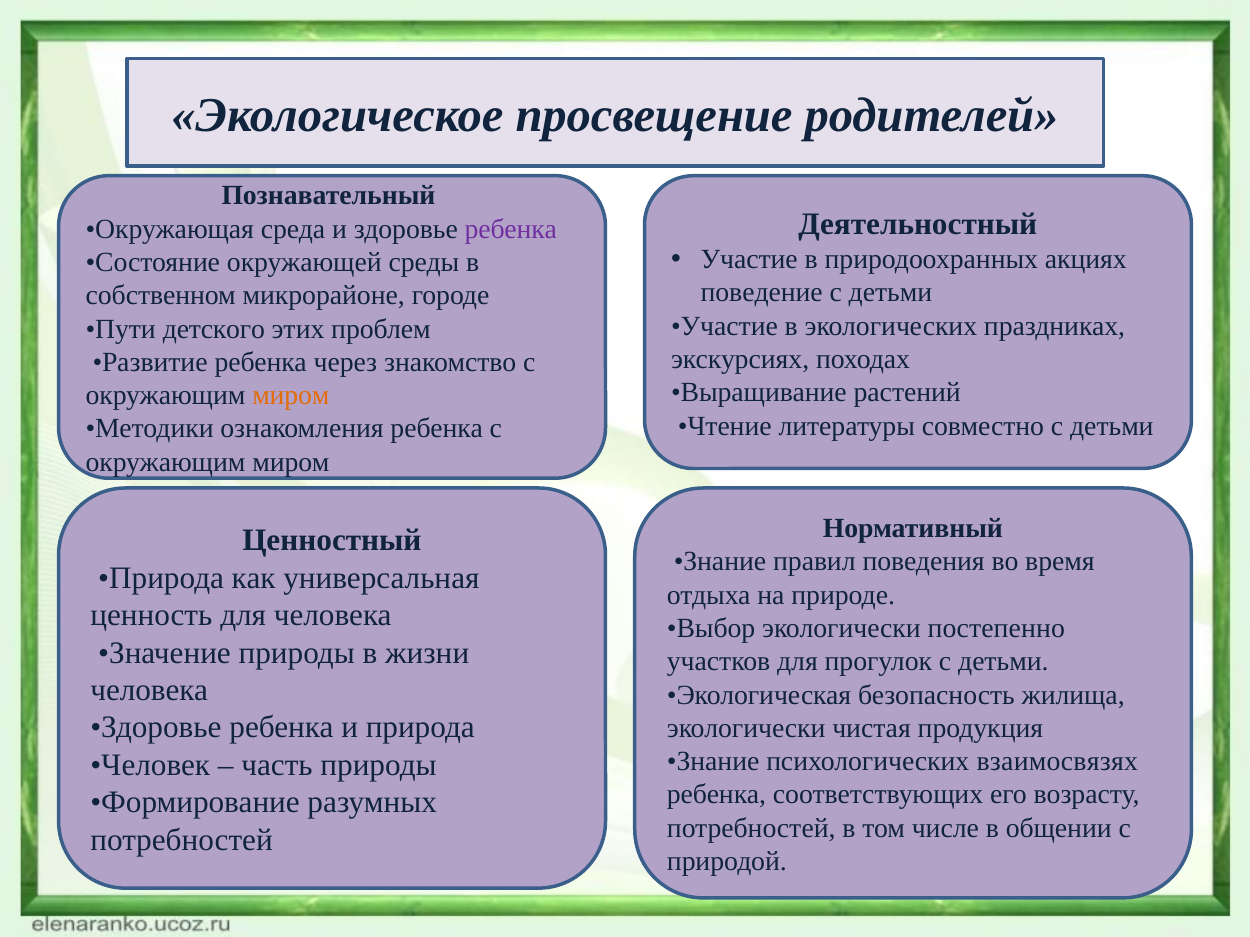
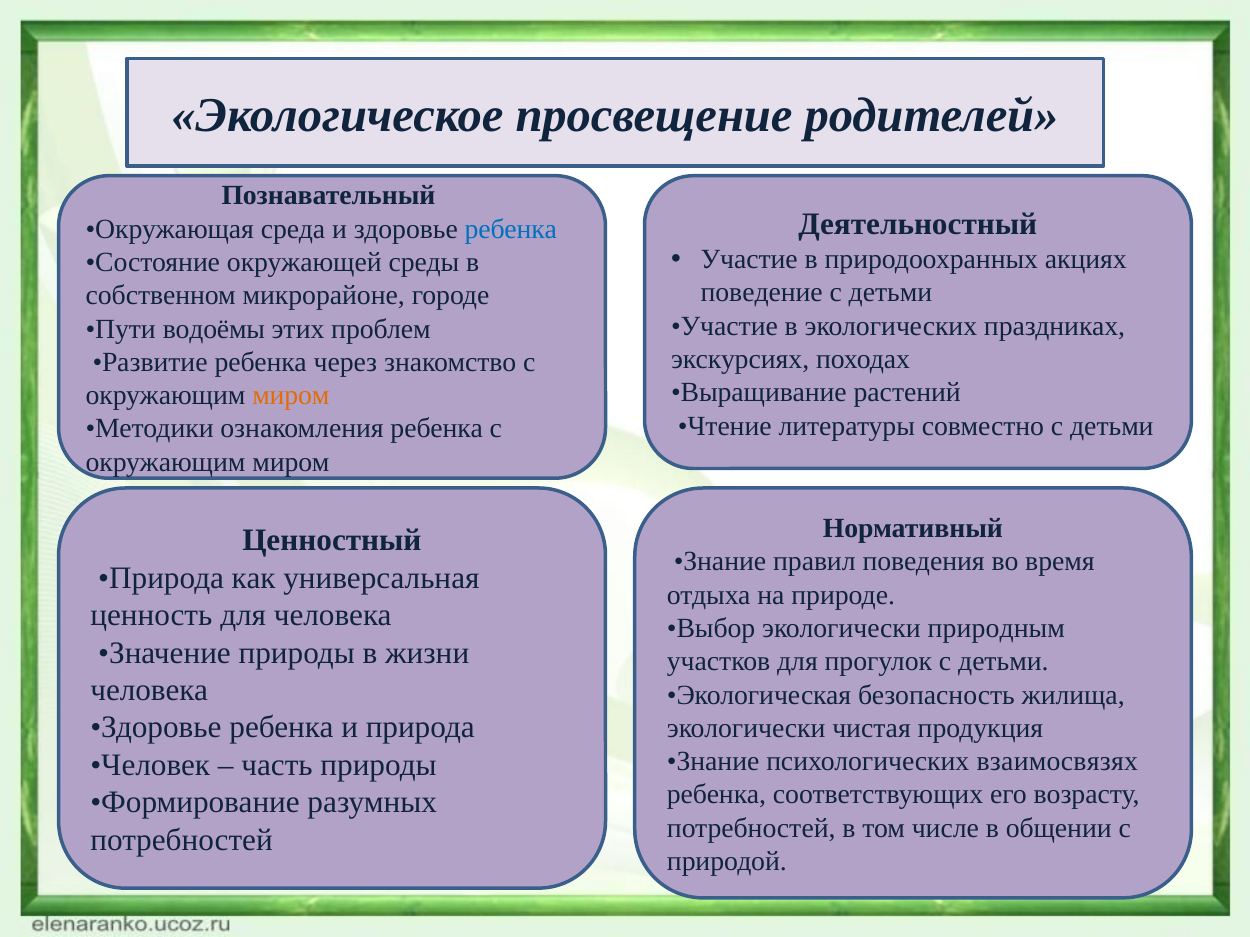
ребенка colour: purple -> blue (511, 229)
детского: детского -> водоёмы (214, 329)
постепенно: постепенно -> природным (996, 629)
